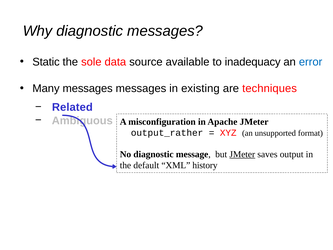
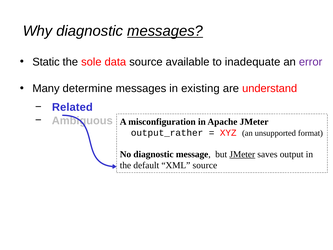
messages underline: none -> present (165, 31)
inadequacy: inadequacy -> inadequate (253, 62)
error colour: blue -> purple (311, 62)
Many messages: messages -> determine (88, 88)
techniques: techniques -> understand (270, 88)
XML history: history -> source (205, 165)
